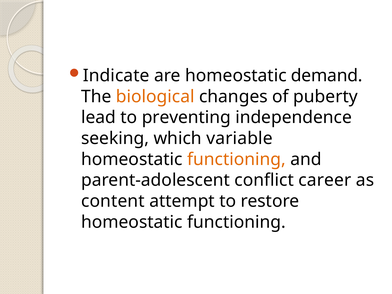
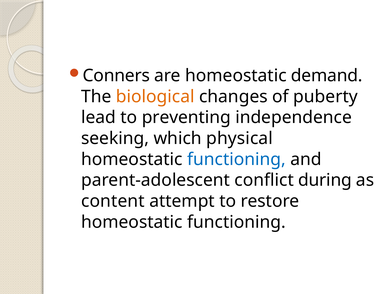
Indicate: Indicate -> Conners (116, 76)
variable: variable -> physical (240, 138)
functioning colour: orange -> blue (236, 159)
career: career -> during (325, 180)
